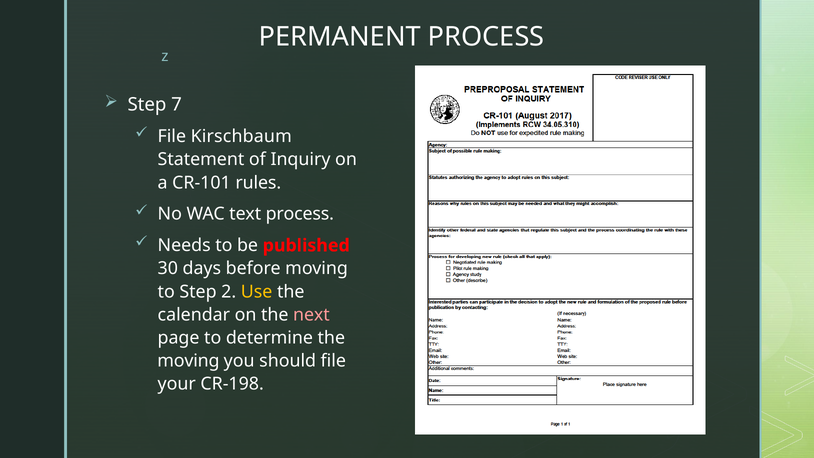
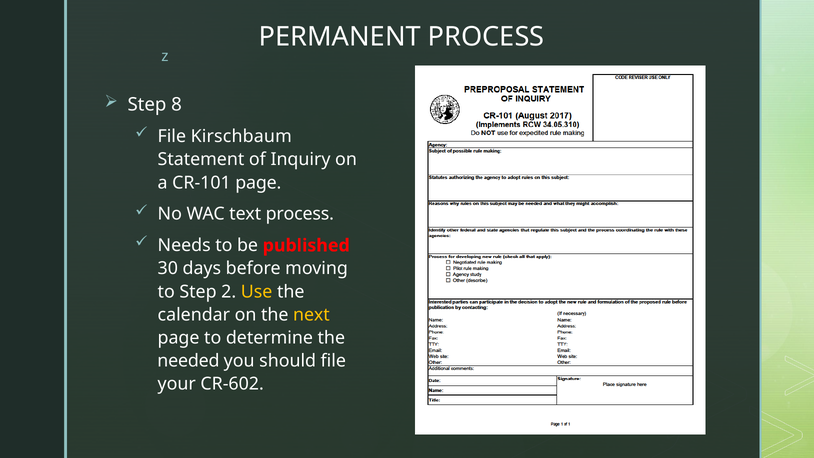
7: 7 -> 8 (176, 105)
CR-101 rules: rules -> page (258, 183)
next colour: pink -> yellow (311, 315)
moving: moving -> needed (188, 361)
CR-198: CR-198 -> CR-602 (232, 384)
